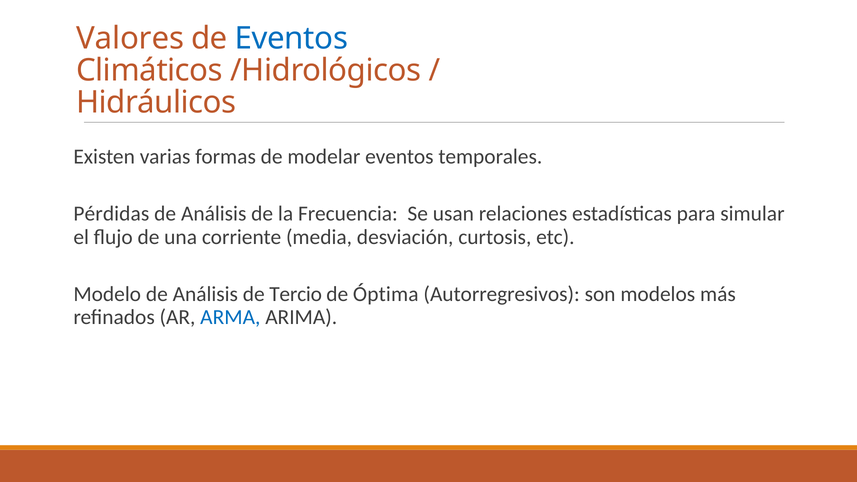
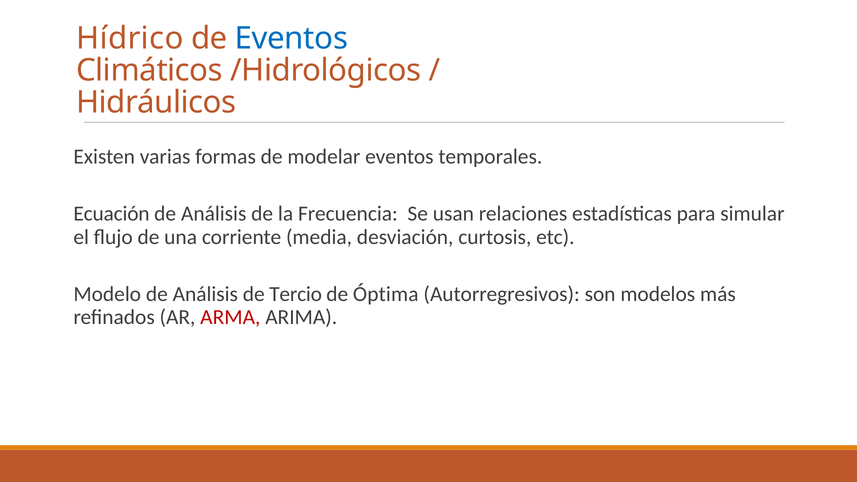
Valores: Valores -> Hídrico (130, 38)
Pérdidas: Pérdidas -> Ecuación (112, 214)
ARMA colour: blue -> red (230, 317)
